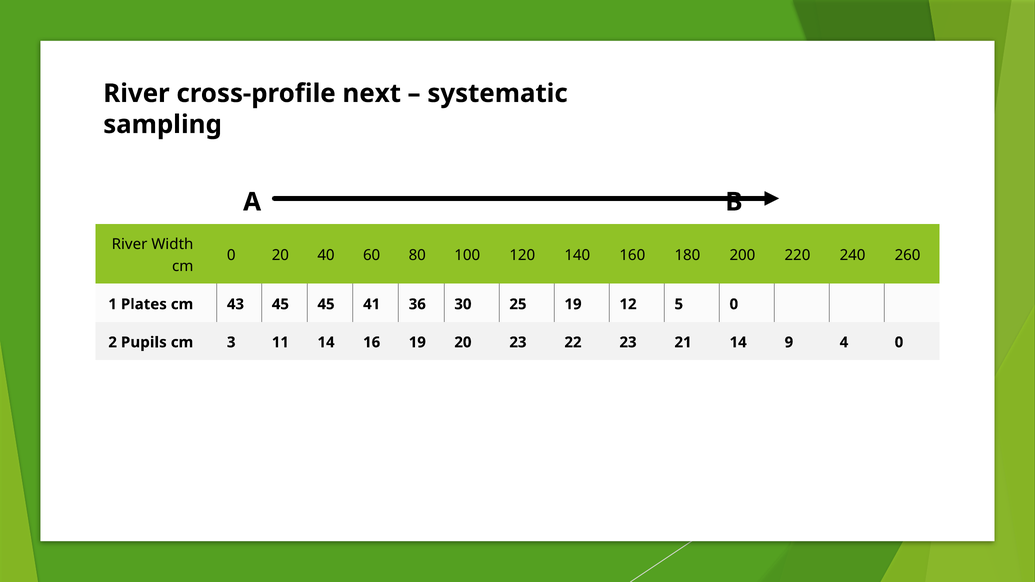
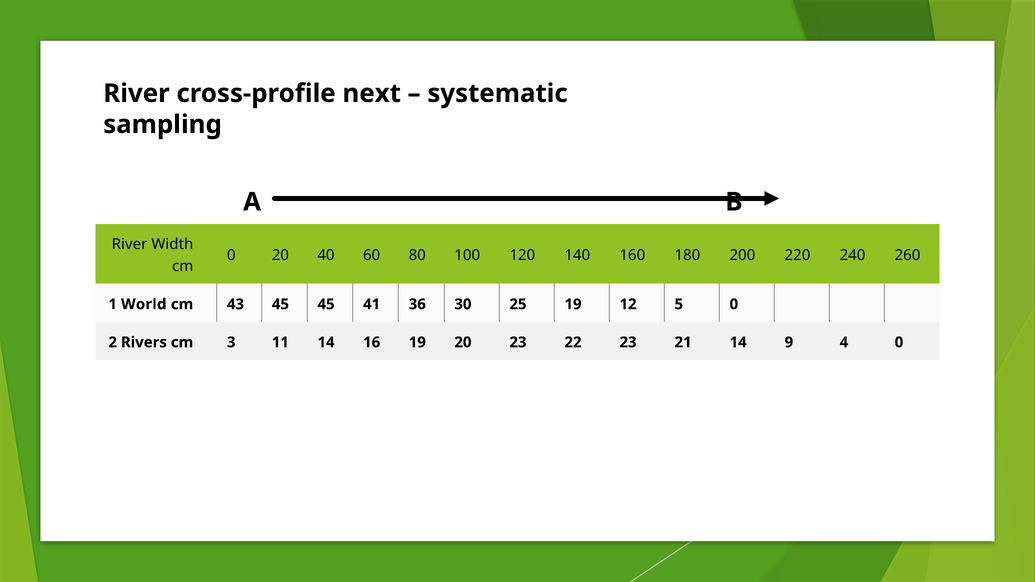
Plates: Plates -> World (144, 304)
Pupils: Pupils -> Rivers (144, 342)
